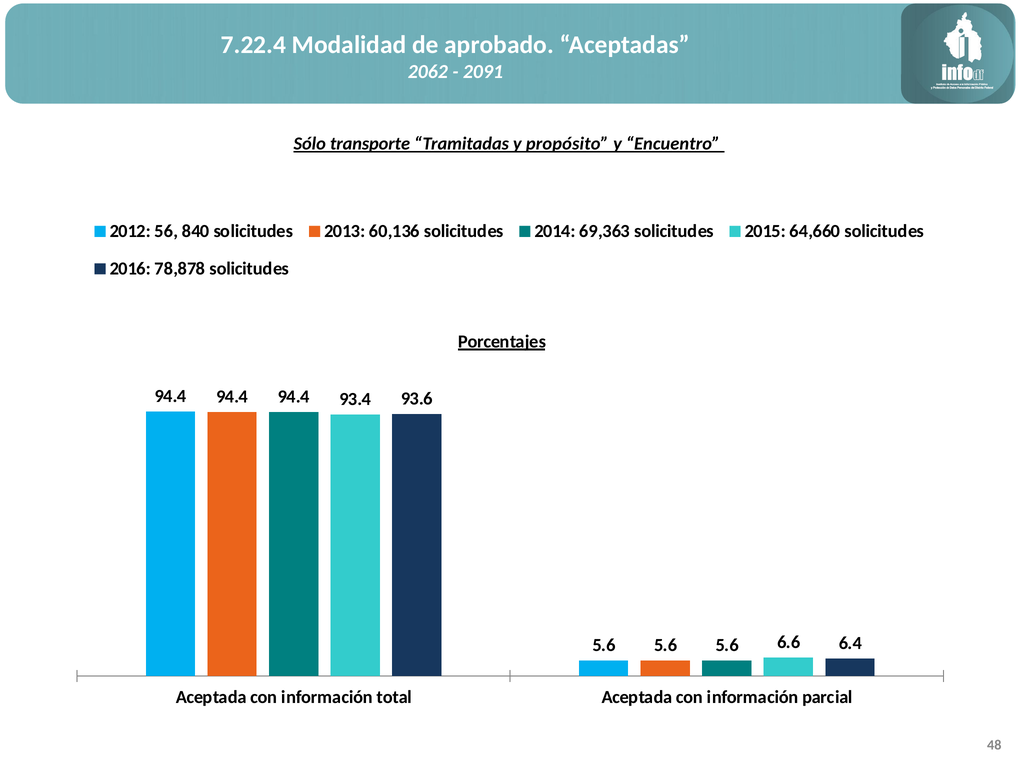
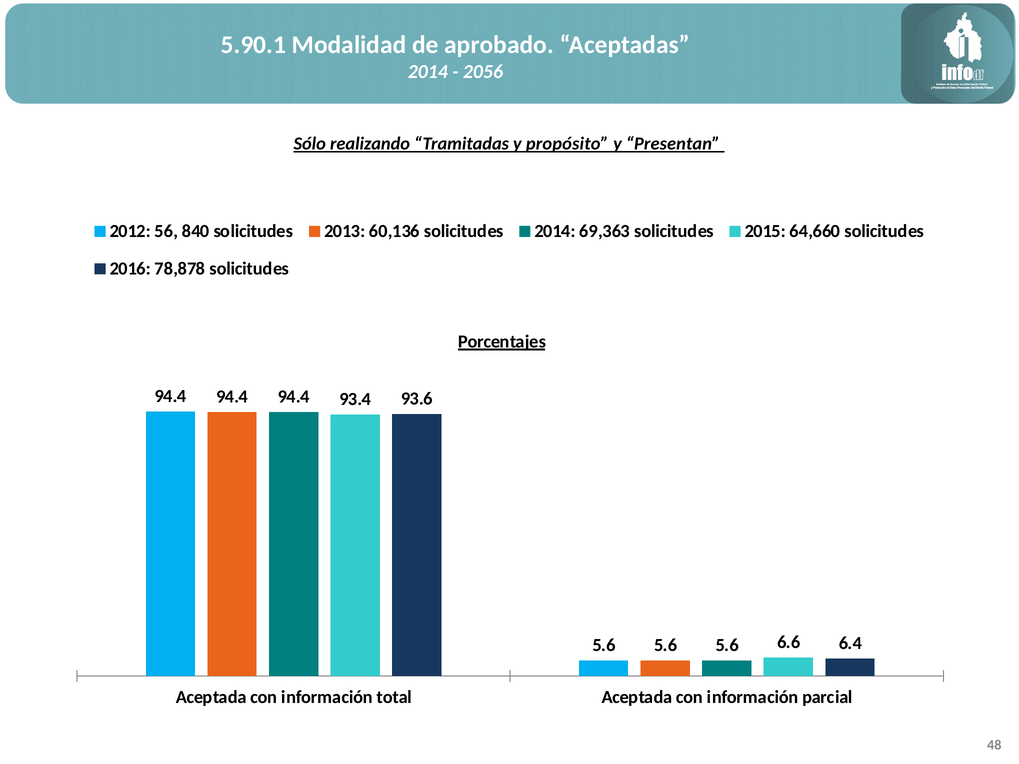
7.22.4: 7.22.4 -> 5.90.1 (253, 45)
2062: 2062 -> 2014 (428, 72)
2091: 2091 -> 2056 (483, 72)
transporte: transporte -> realizando (370, 144)
Encuentro: Encuentro -> Presentan (673, 144)
